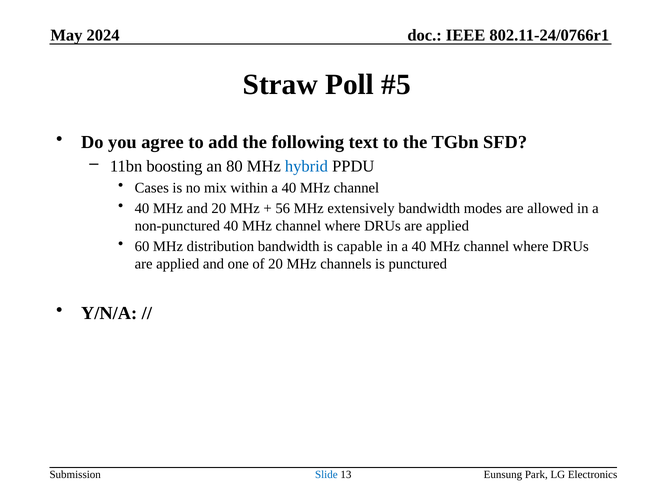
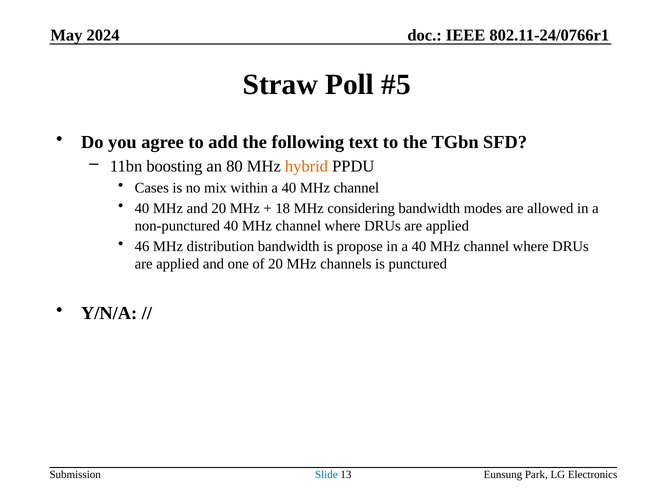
hybrid colour: blue -> orange (306, 166)
56: 56 -> 18 (283, 209)
extensively: extensively -> considering (361, 209)
60: 60 -> 46 (142, 247)
capable: capable -> propose (360, 247)
